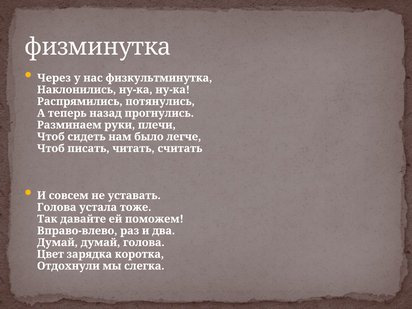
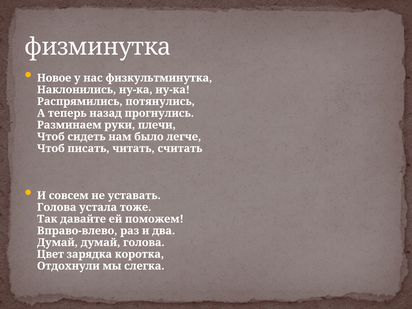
Через: Через -> Новое (54, 78)
